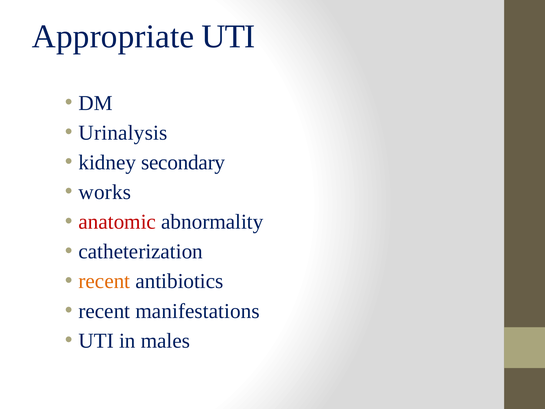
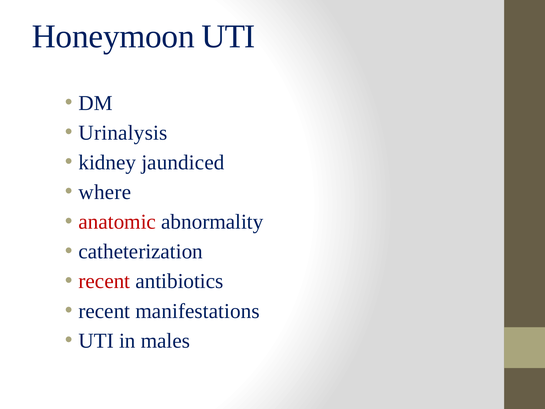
Appropriate: Appropriate -> Honeymoon (113, 36)
secondary: secondary -> jaundiced (183, 162)
works: works -> where (105, 192)
recent colour: orange -> red (104, 281)
